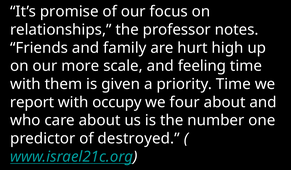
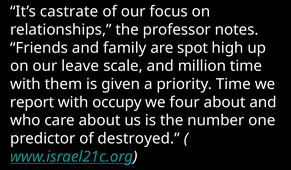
promise: promise -> castrate (69, 12)
hurt: hurt -> spot (193, 48)
more: more -> leave (80, 66)
feeling: feeling -> million (202, 66)
